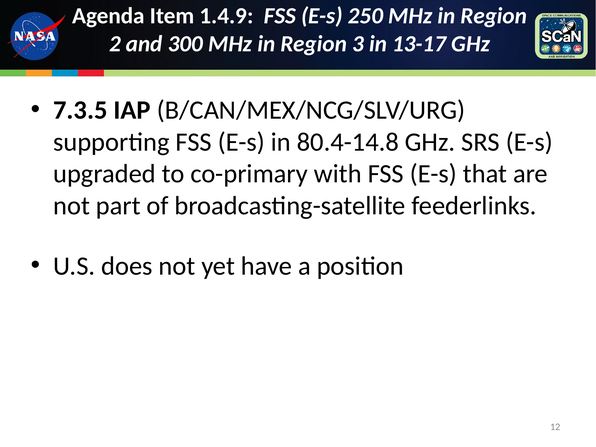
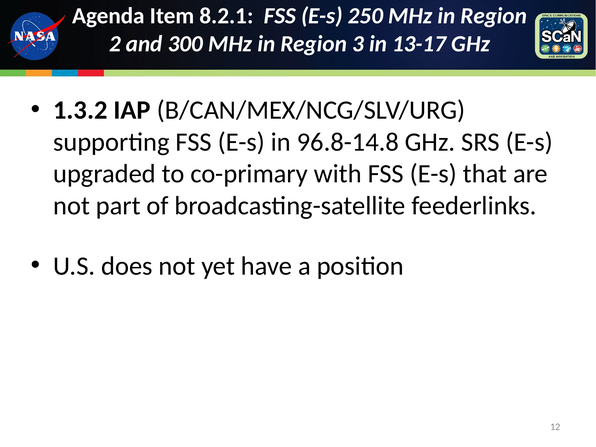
1.4.9: 1.4.9 -> 8.2.1 (226, 16)
7.3.5: 7.3.5 -> 1.3.2 (80, 110)
80.4-14.8: 80.4-14.8 -> 96.8-14.8 (348, 142)
